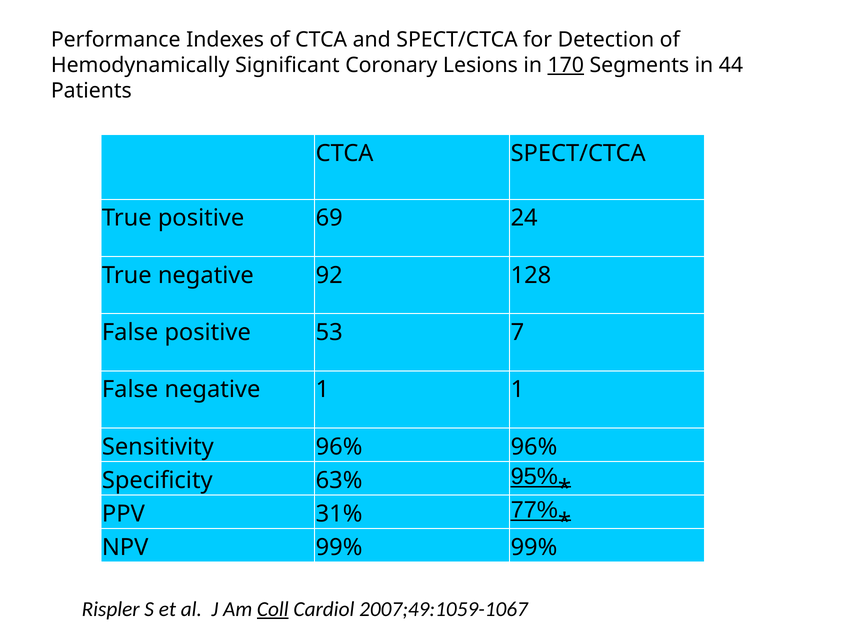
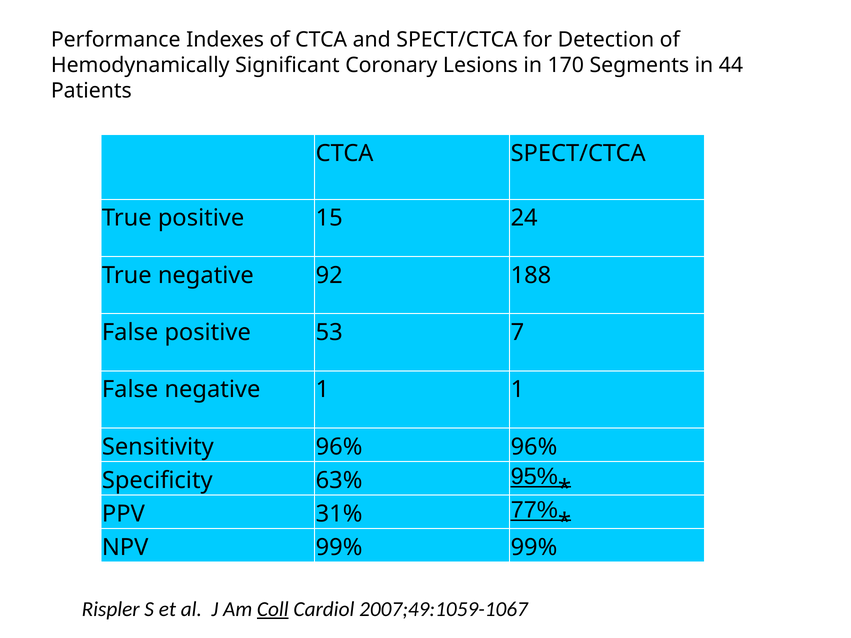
170 underline: present -> none (566, 65)
69: 69 -> 15 (329, 218)
128: 128 -> 188 (531, 275)
